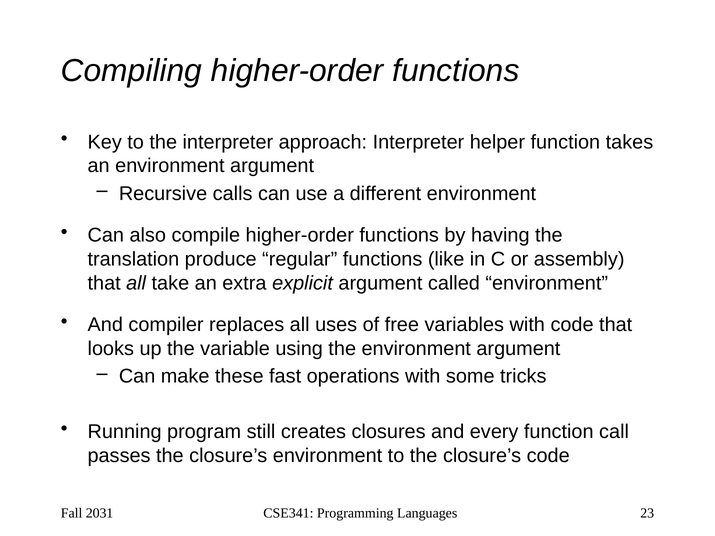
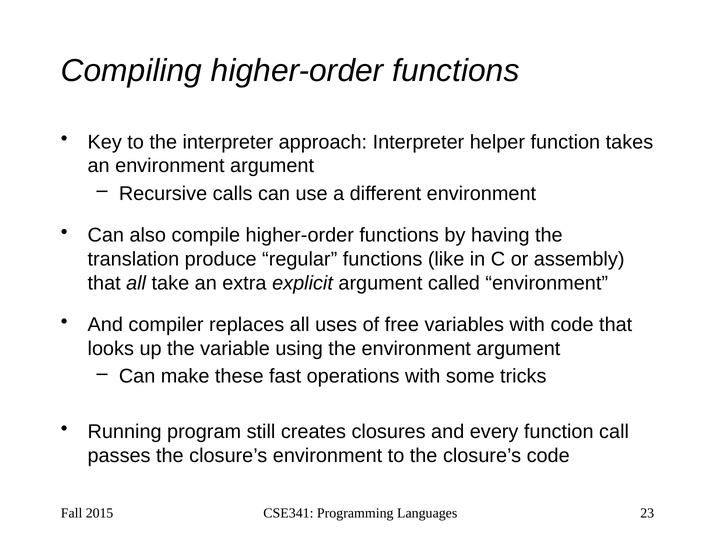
2031: 2031 -> 2015 (100, 513)
